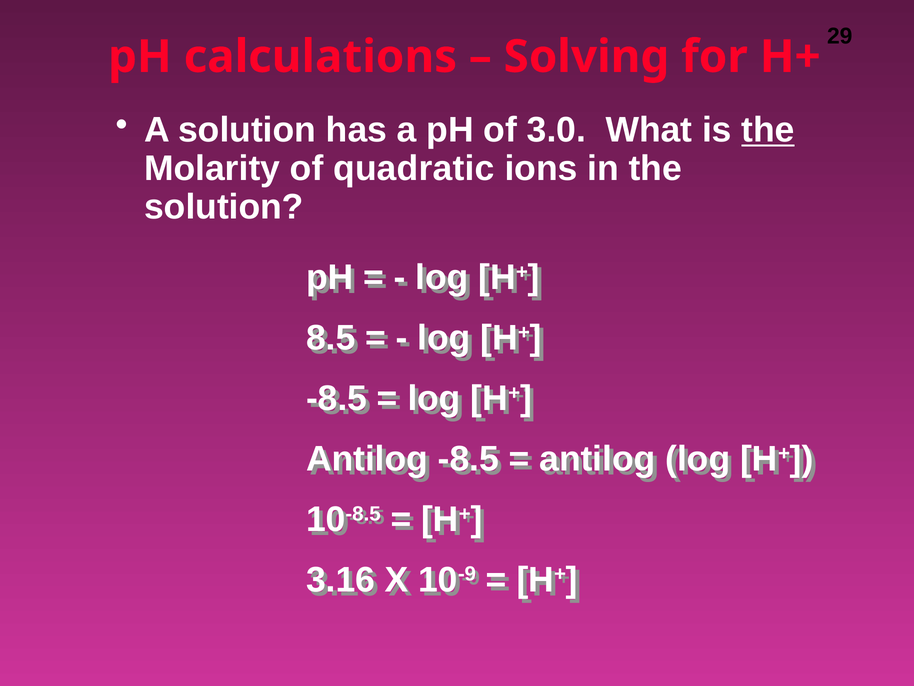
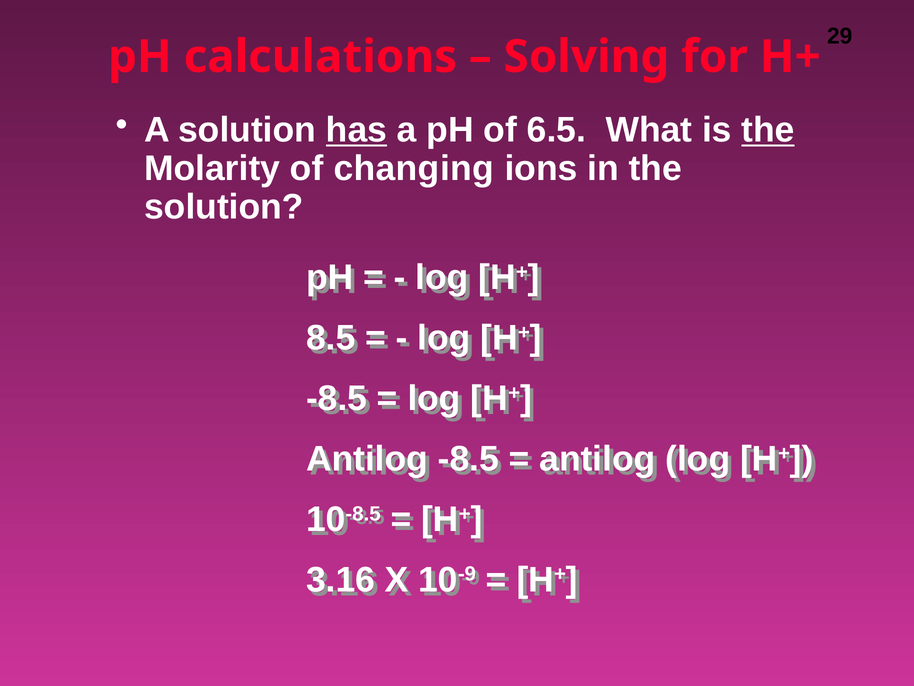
has underline: none -> present (357, 130)
3.0: 3.0 -> 6.5 (556, 130)
quadratic: quadratic -> changing (414, 168)
